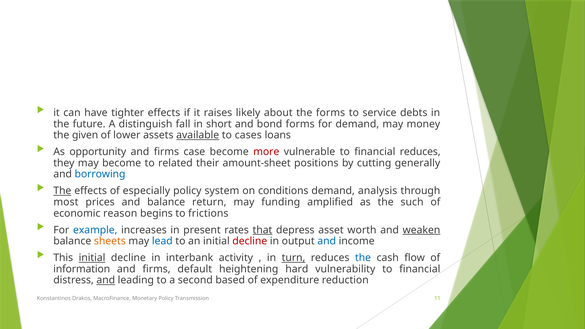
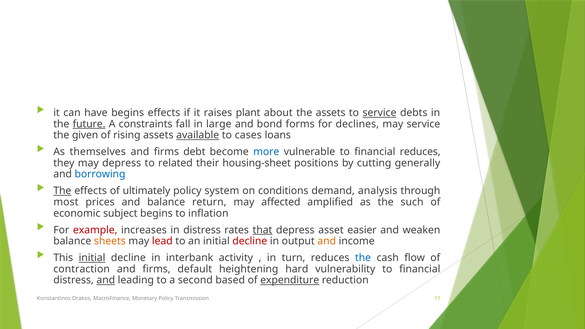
have tighter: tighter -> begins (128, 113)
likely: likely -> plant (248, 113)
the forms: forms -> assets (331, 113)
service underline: none -> present (379, 113)
future underline: none -> present (89, 124)
distinguish: distinguish -> constraints (146, 124)
short: short -> large (219, 124)
for demand: demand -> declines (357, 124)
may money: money -> service (423, 124)
lower: lower -> rising (127, 135)
opportunity: opportunity -> themselves (98, 152)
case: case -> debt (194, 152)
more colour: red -> blue (266, 152)
may become: become -> depress (122, 163)
amount-sheet: amount-sheet -> housing-sheet (257, 163)
especially: especially -> ultimately (147, 191)
funding: funding -> affected (281, 202)
reason: reason -> subject (120, 213)
frictions: frictions -> inflation (208, 213)
example colour: blue -> red (95, 230)
in present: present -> distress (202, 230)
worth: worth -> easier (362, 230)
weaken underline: present -> none (421, 230)
lead colour: blue -> red (162, 241)
and colour: blue -> orange (327, 241)
turn underline: present -> none (294, 258)
information: information -> contraction (82, 269)
expenditure underline: none -> present (290, 280)
